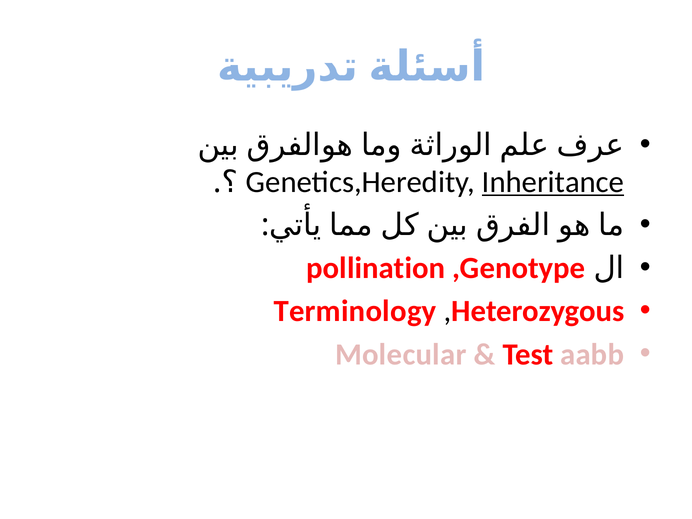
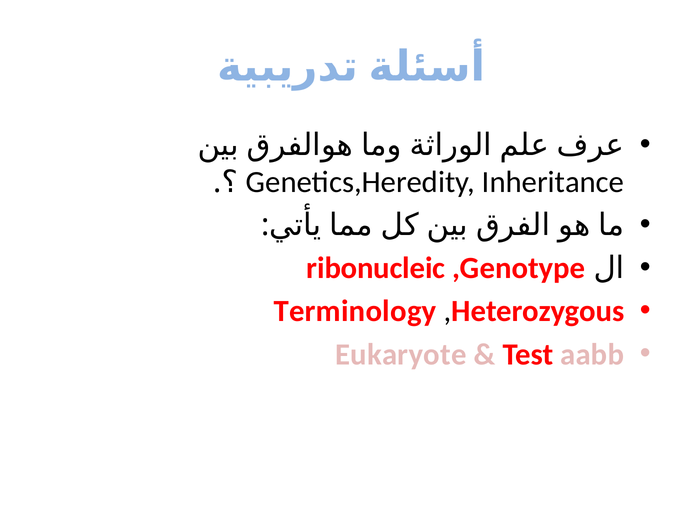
Inheritance underline: present -> none (553, 182)
pollination: pollination -> ribonucleic (376, 268)
Molecular: Molecular -> Eukaryote (401, 354)
